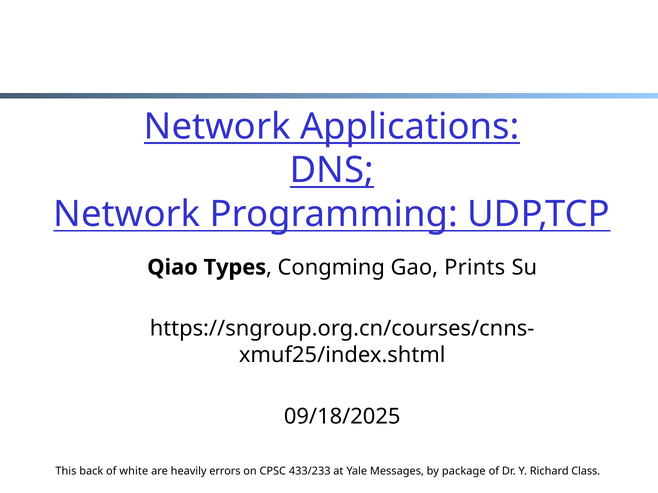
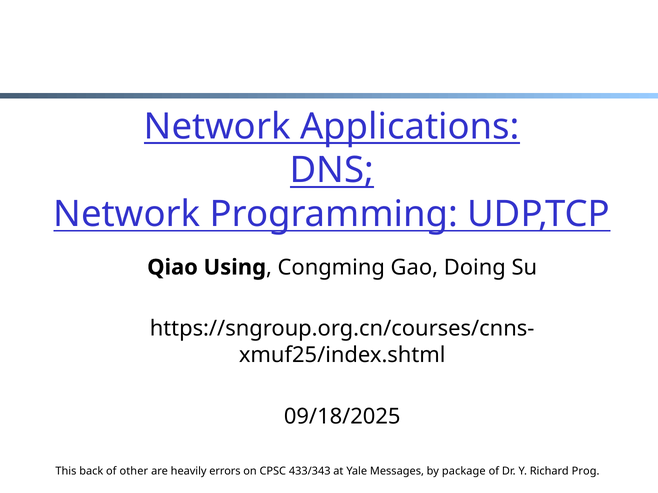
Types: Types -> Using (235, 268)
Prints: Prints -> Doing (475, 268)
white: white -> other (134, 472)
433/233: 433/233 -> 433/343 (310, 472)
Class: Class -> Prog (586, 472)
